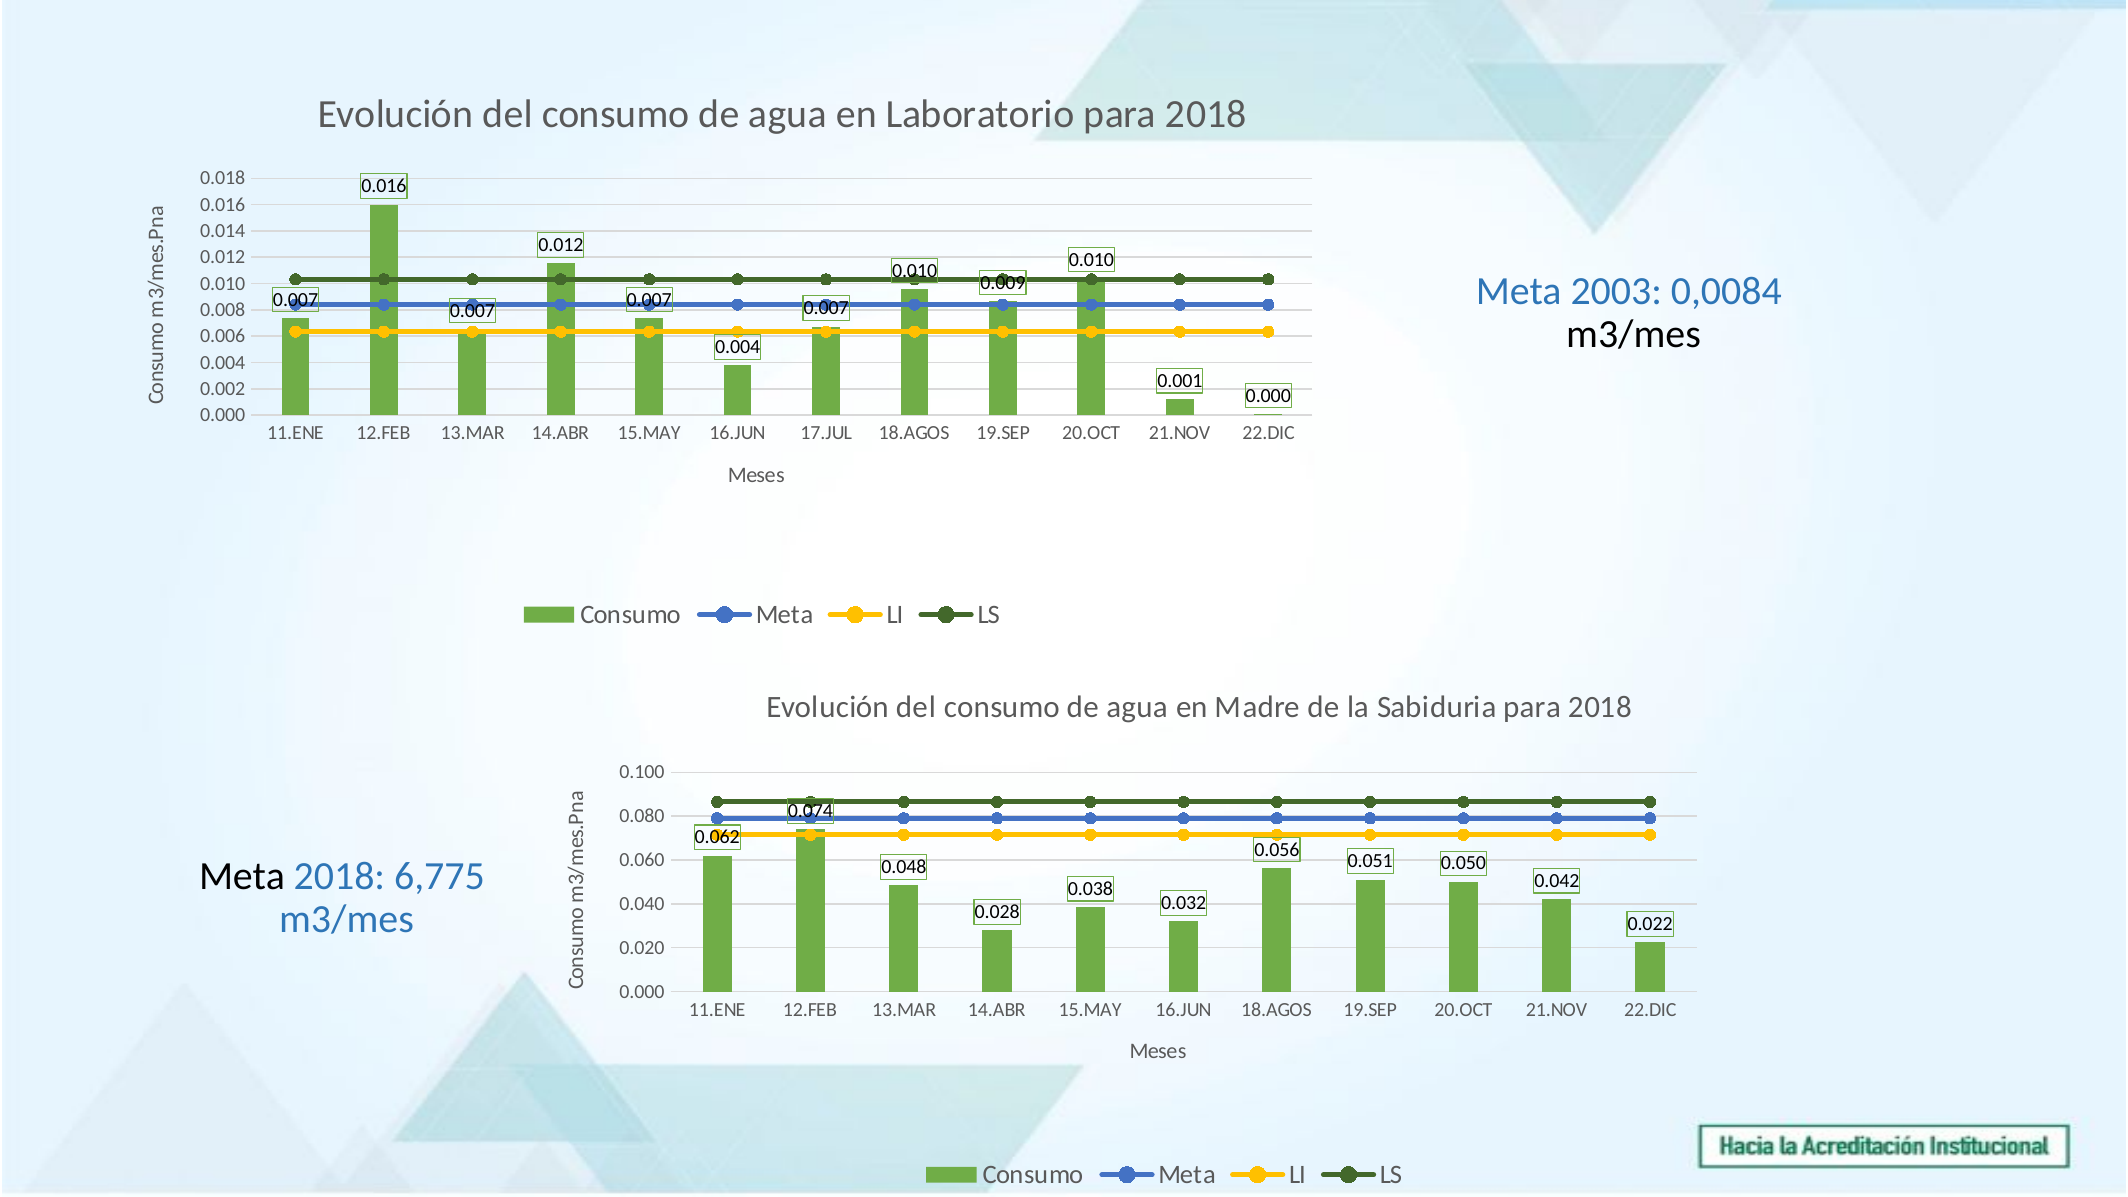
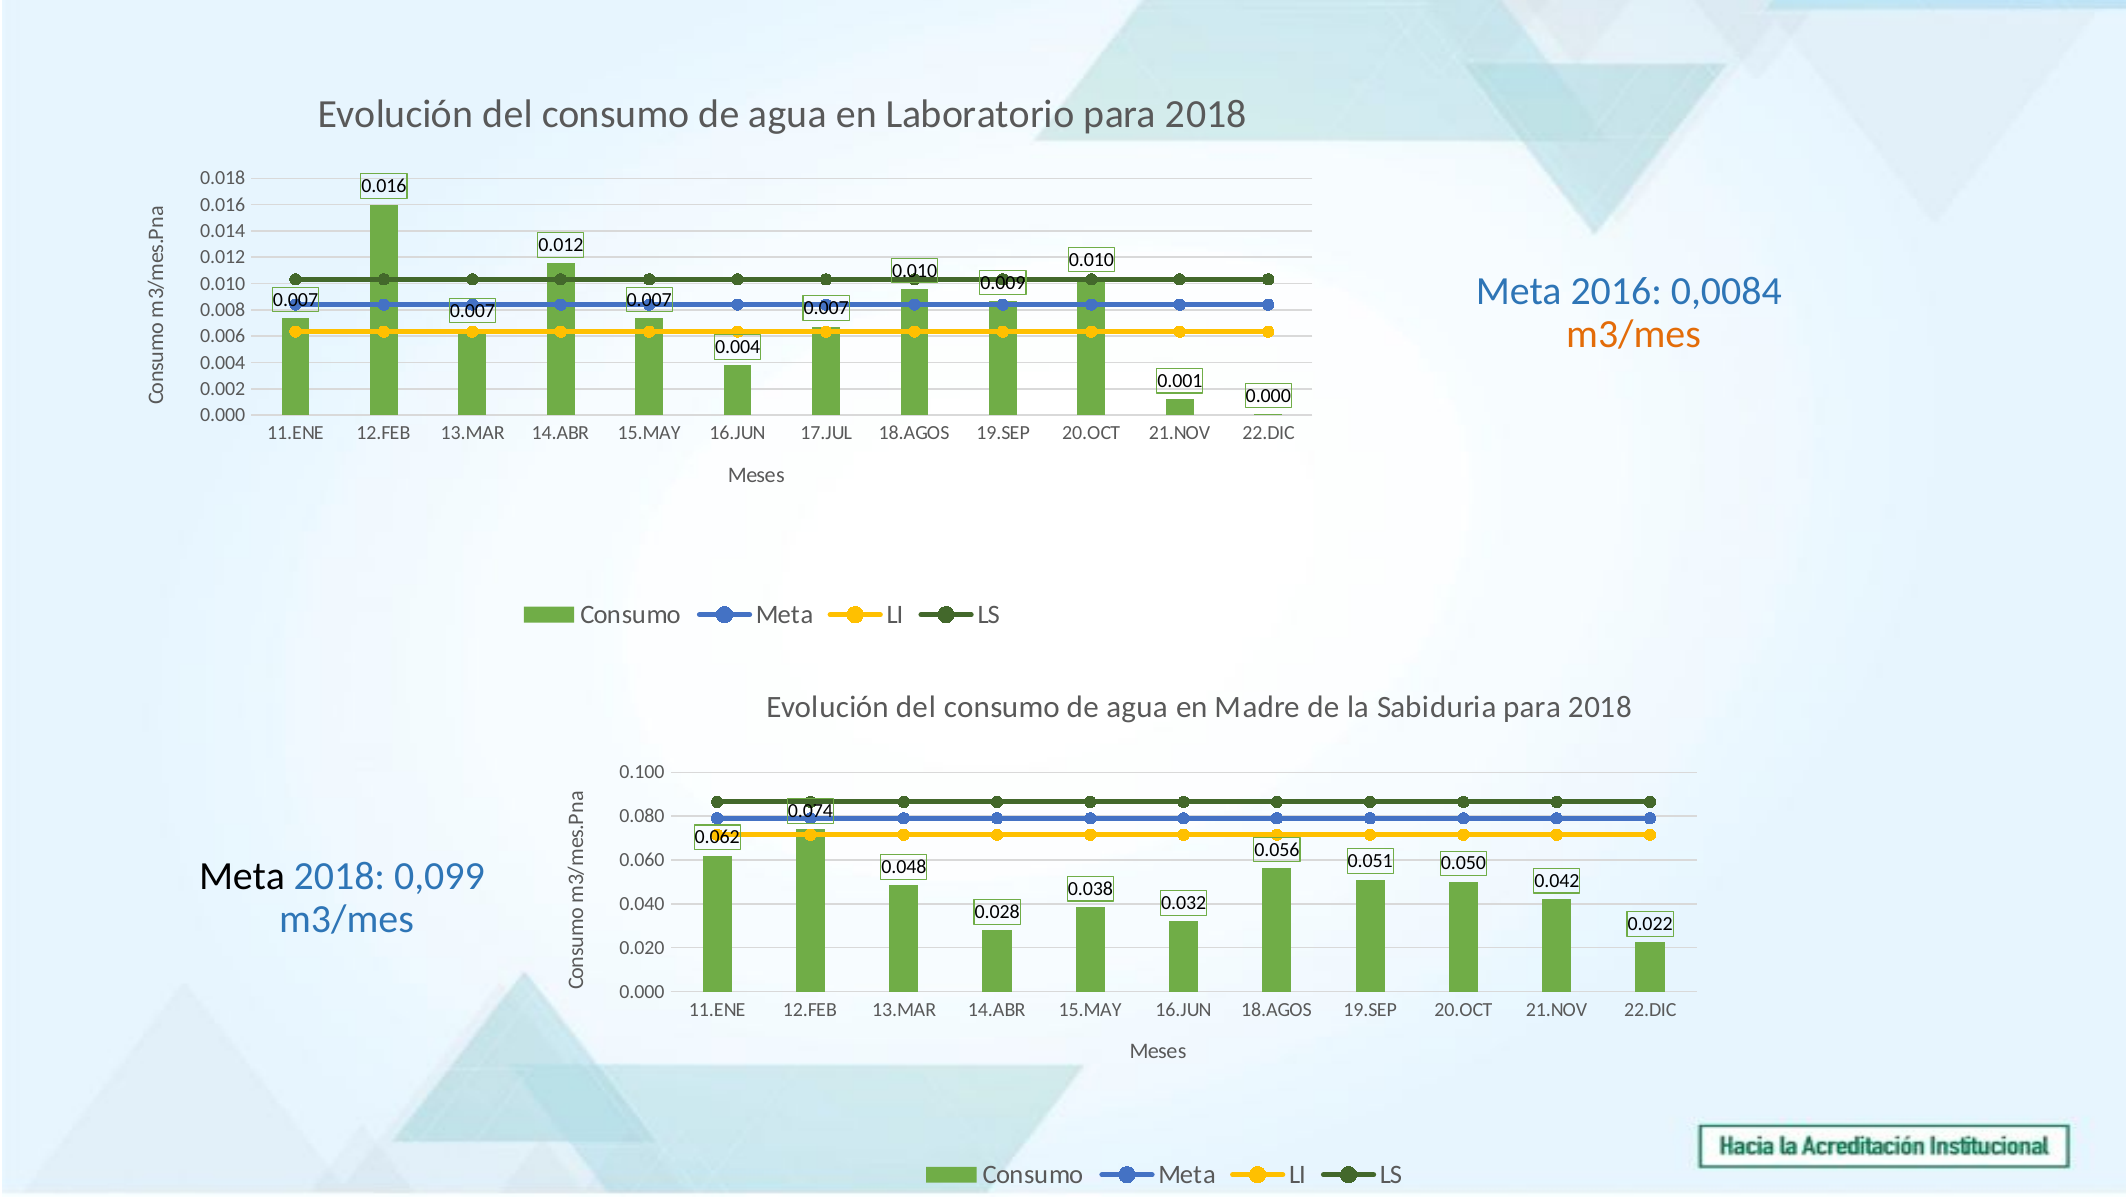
2003: 2003 -> 2016 (1616, 291)
m3/mes colour: black -> orange (1634, 334)
6,775: 6,775 -> 0,099 (439, 876)
